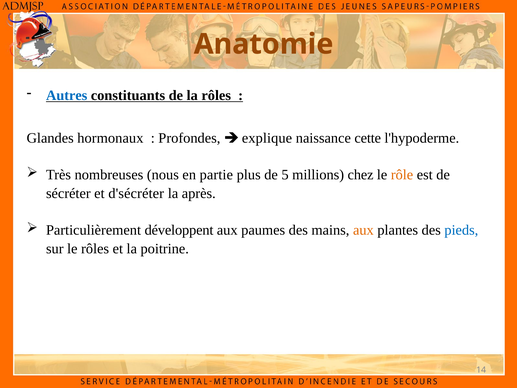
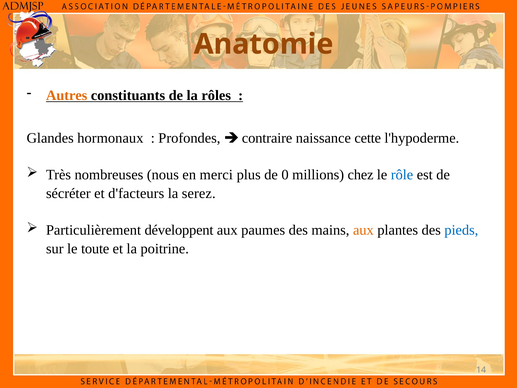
Autres colour: blue -> orange (67, 95)
explique: explique -> contraire (267, 138)
partie: partie -> merci (216, 175)
5: 5 -> 0 (285, 175)
rôle colour: orange -> blue (402, 175)
d'sécréter: d'sécréter -> d'facteurs (136, 193)
après: après -> serez (199, 193)
le rôles: rôles -> toute (95, 248)
